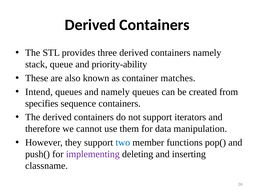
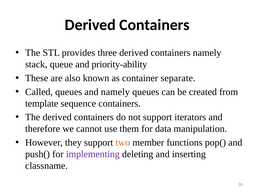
matches: matches -> separate (178, 78)
Intend: Intend -> Called (39, 92)
specifies: specifies -> template (42, 104)
two colour: blue -> orange (123, 143)
